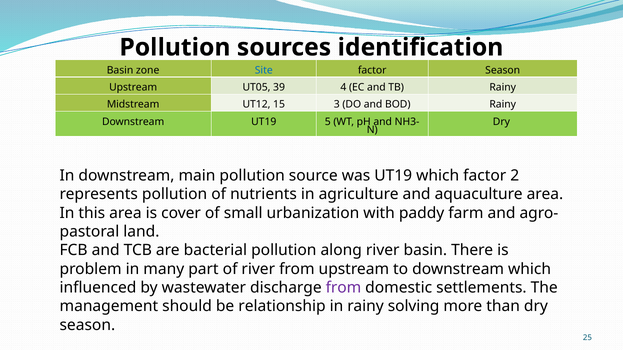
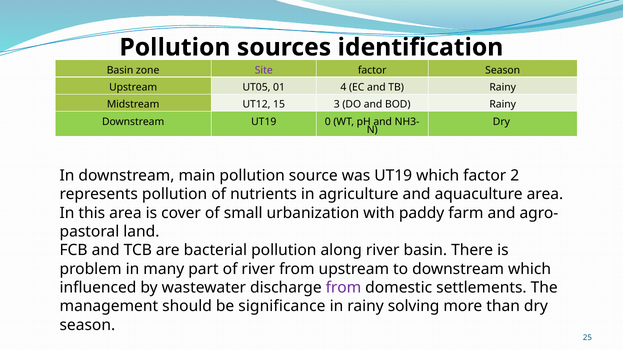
Site colour: blue -> purple (264, 70)
39: 39 -> 01 (279, 88)
5: 5 -> 0 (328, 122)
relationship: relationship -> significance (282, 307)
